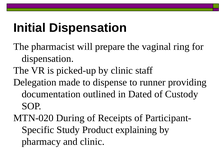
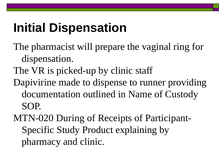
Delegation: Delegation -> Dapivirine (35, 82)
Dated: Dated -> Name (140, 94)
